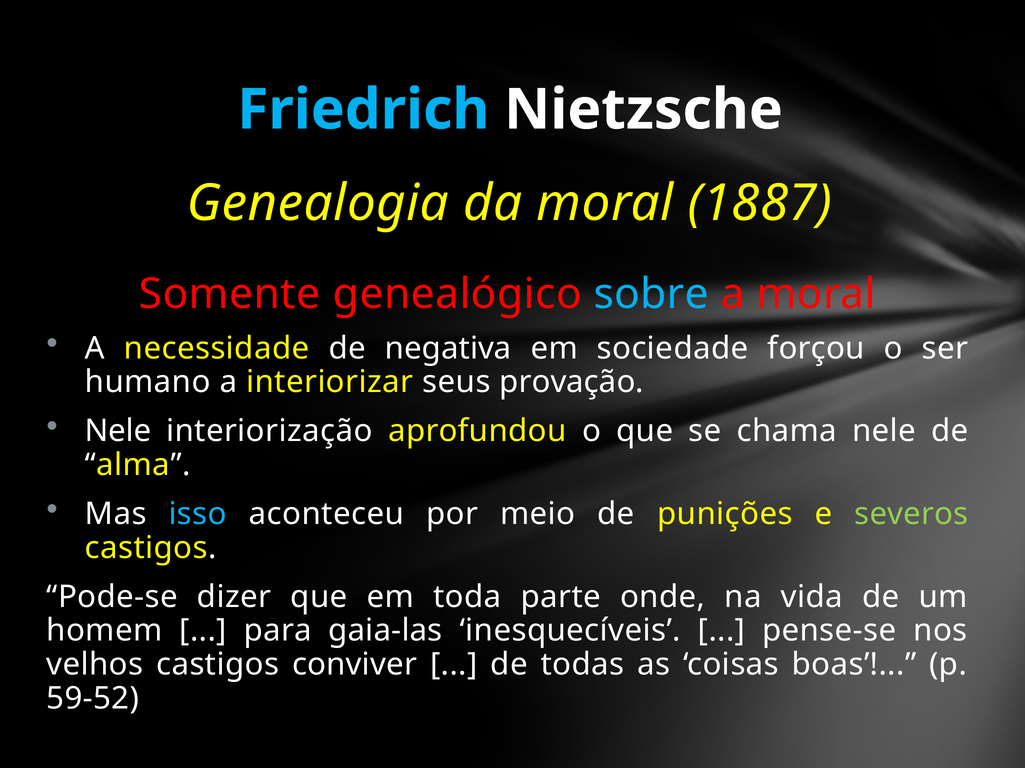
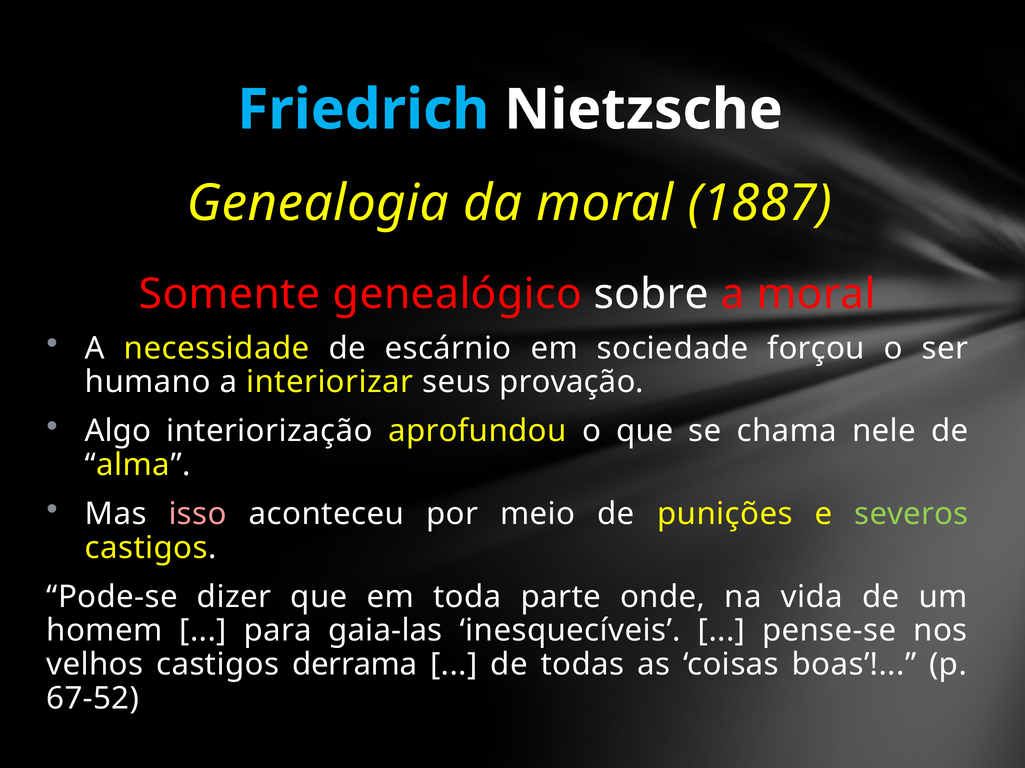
sobre colour: light blue -> white (651, 295)
negativa: negativa -> escárnio (448, 349)
Nele: Nele -> Algo (118, 432)
isso colour: light blue -> pink (198, 514)
conviver: conviver -> derrama (355, 665)
59-52: 59-52 -> 67-52 (93, 699)
